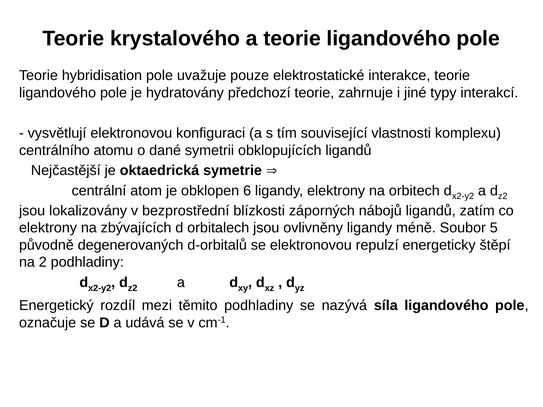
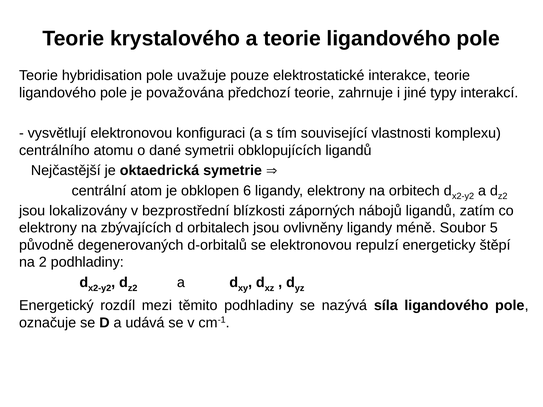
hydratovány: hydratovány -> považována (185, 93)
